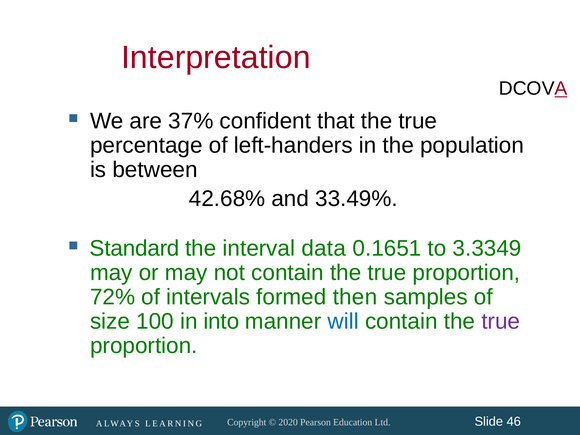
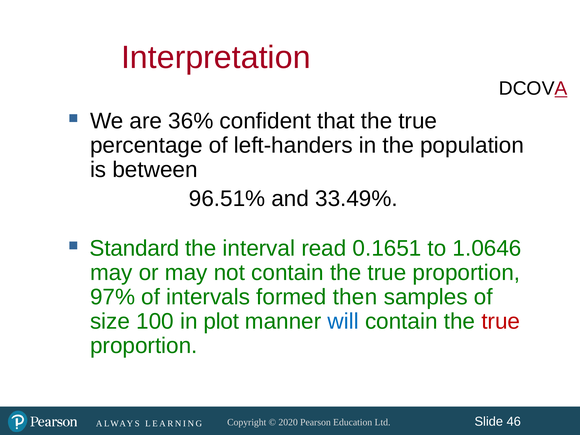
37%: 37% -> 36% (191, 121)
42.68%: 42.68% -> 96.51% (227, 199)
data: data -> read (324, 248)
3.3349: 3.3349 -> 1.0646 (487, 248)
72%: 72% -> 97% (113, 297)
into: into -> plot (221, 321)
true colour: purple -> red (501, 321)
